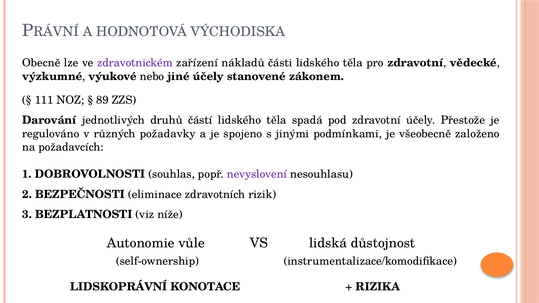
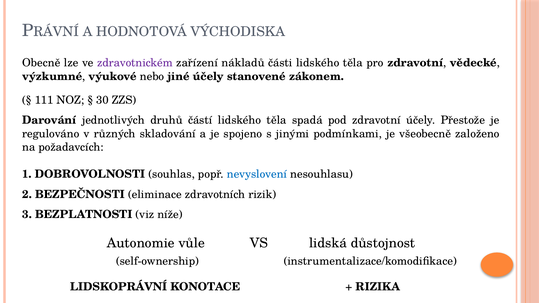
89: 89 -> 30 (102, 100)
požadavky: požadavky -> skladování (168, 134)
nevyslovení colour: purple -> blue (257, 174)
